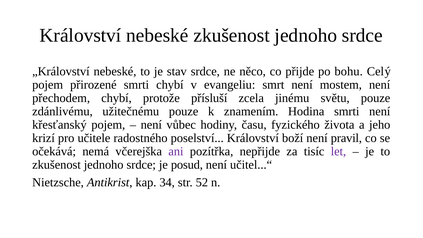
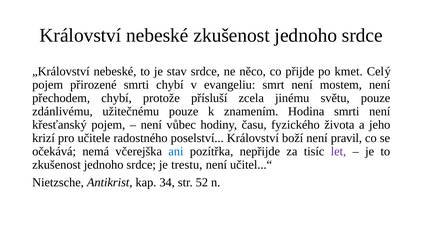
bohu: bohu -> kmet (349, 71)
ani colour: purple -> blue (176, 151)
posud: posud -> trestu (187, 165)
